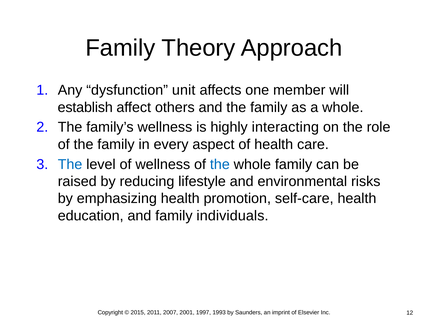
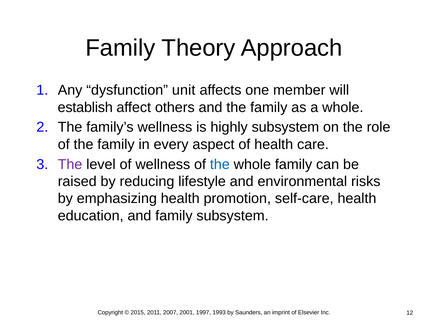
highly interacting: interacting -> subsystem (285, 127)
The colour: blue -> purple (70, 164)
family individuals: individuals -> subsystem (233, 216)
